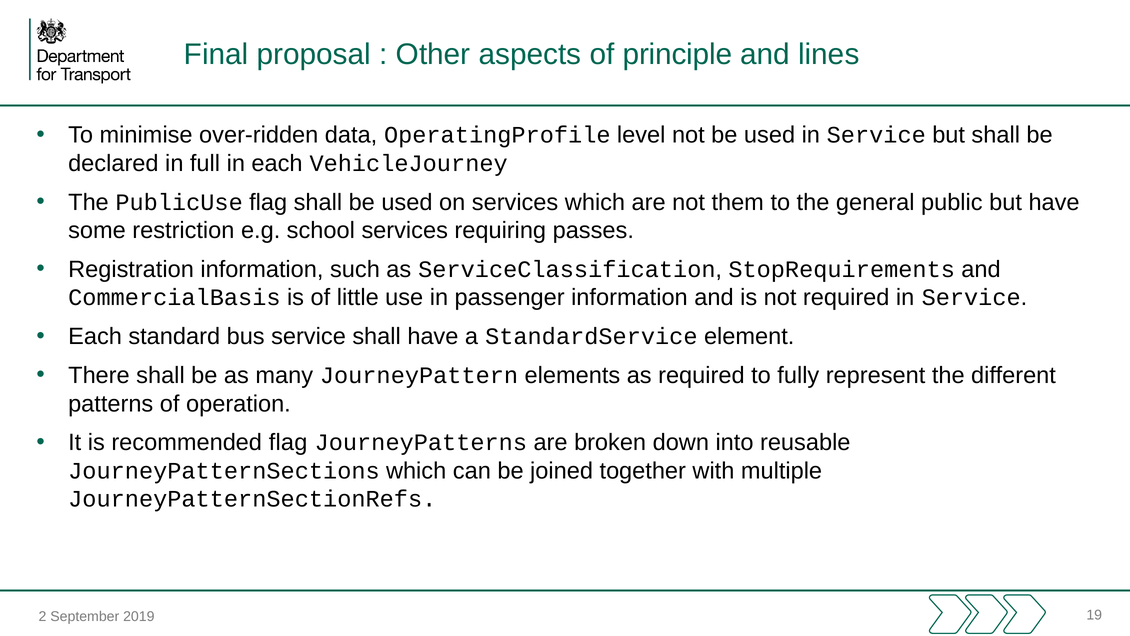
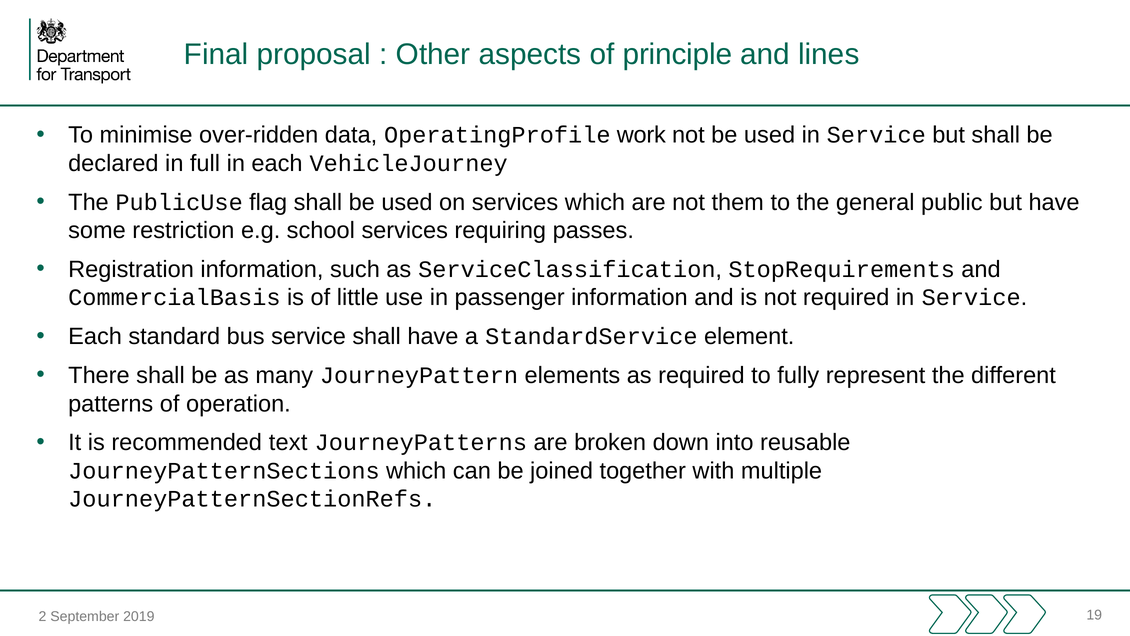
level: level -> work (641, 135)
recommended flag: flag -> text (288, 442)
